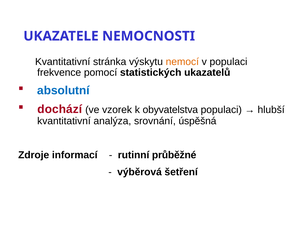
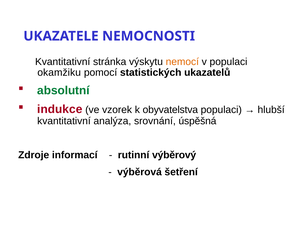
frekvence: frekvence -> okamžiku (59, 73)
absolutní colour: blue -> green (63, 90)
dochází: dochází -> indukce (60, 109)
průběžné: průběžné -> výběrový (174, 155)
